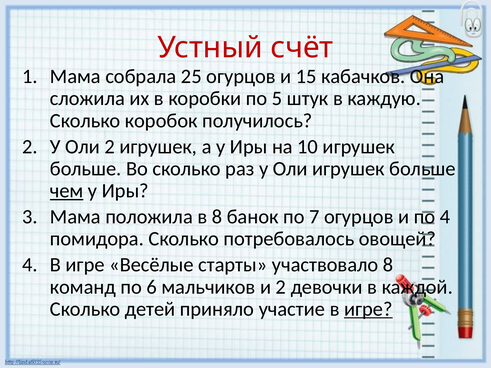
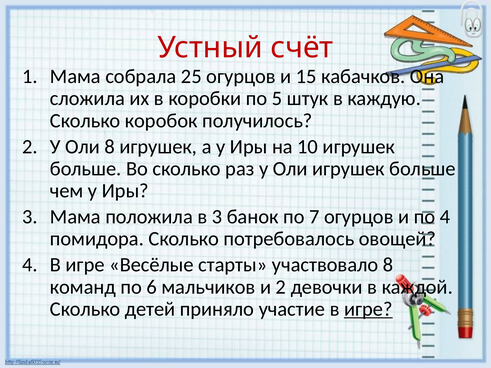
Оли 2: 2 -> 8 (110, 147)
чем underline: present -> none (67, 191)
в 8: 8 -> 3 (217, 217)
